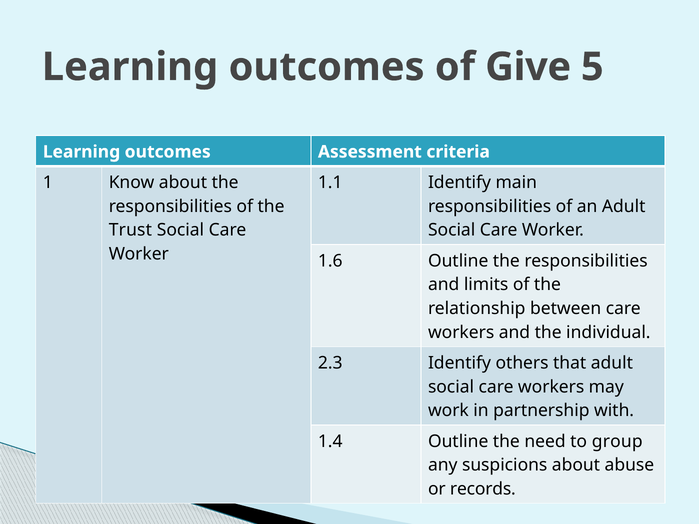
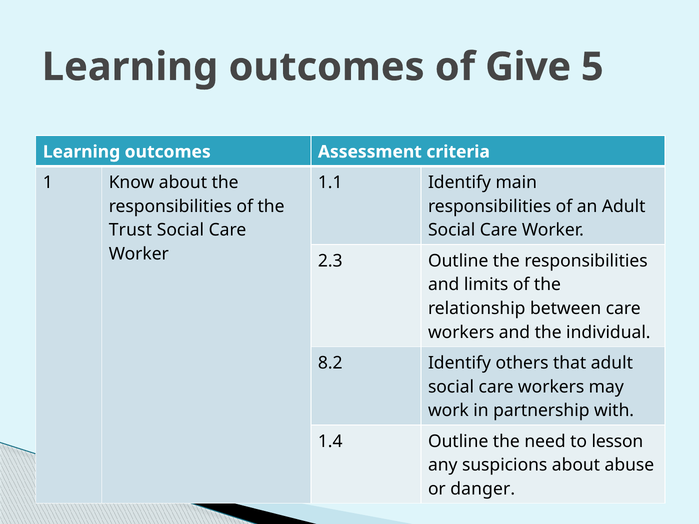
1.6: 1.6 -> 2.3 (330, 261)
2.3: 2.3 -> 8.2 (330, 363)
group: group -> lesson (617, 442)
records: records -> danger (483, 489)
